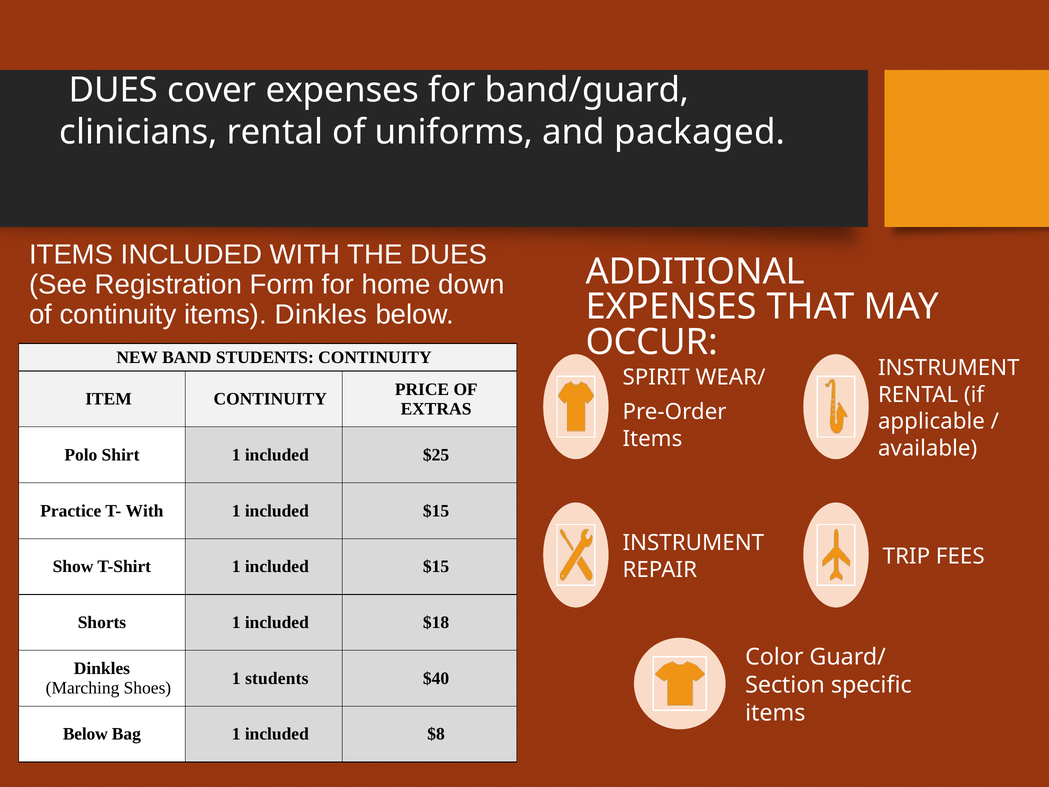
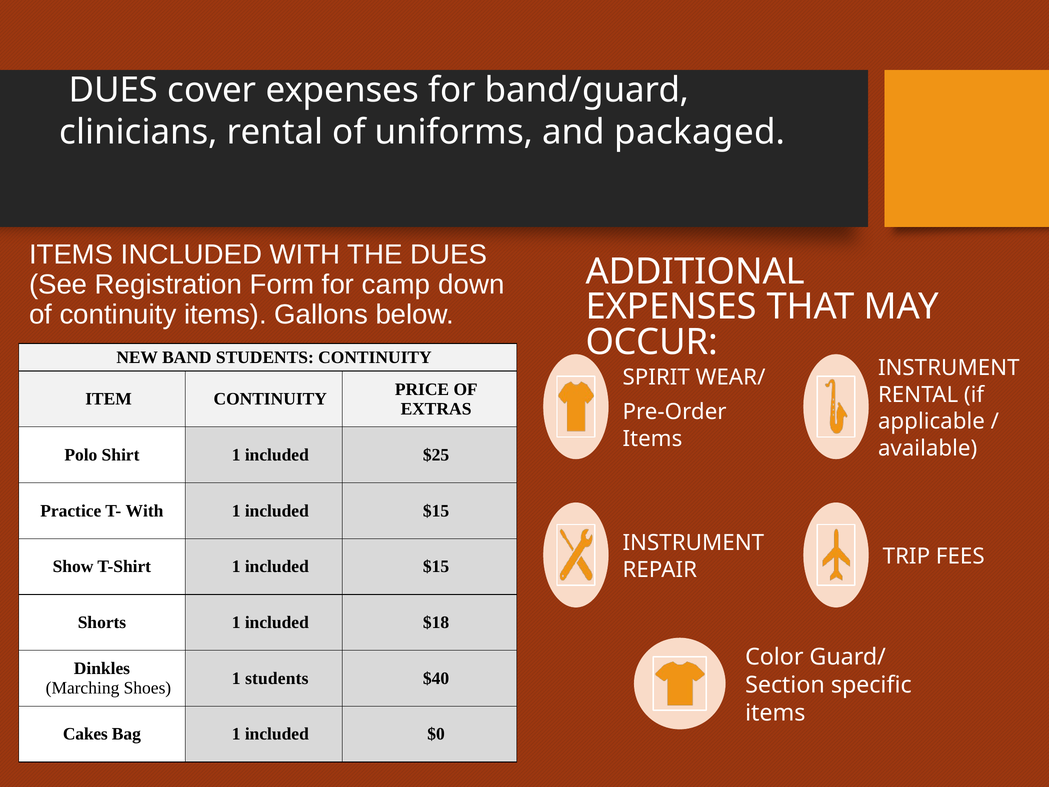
home: home -> camp (396, 284)
items Dinkles: Dinkles -> Gallons (321, 314)
Below: Below -> Cakes (85, 734)
$8: $8 -> $0 (436, 734)
